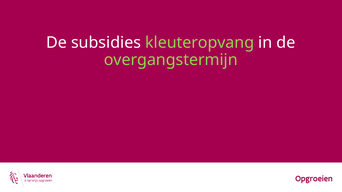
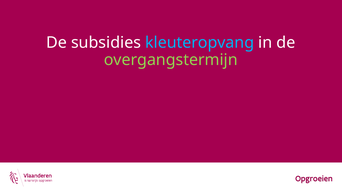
kleuteropvang colour: light green -> light blue (200, 43)
